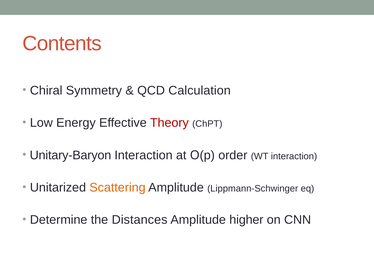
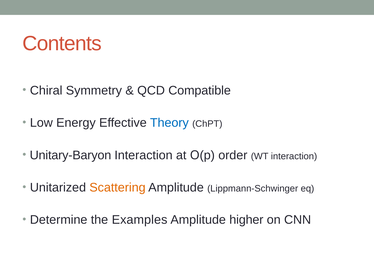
Calculation: Calculation -> Compatible (200, 91)
Theory colour: red -> blue (169, 123)
Distances: Distances -> Examples (140, 220)
